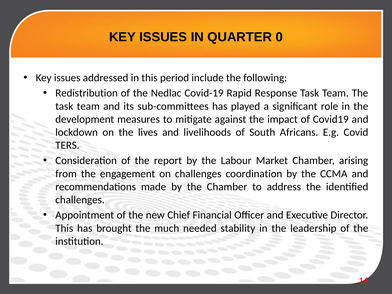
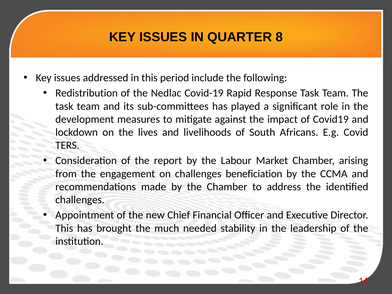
0: 0 -> 8 (279, 37)
coordination: coordination -> beneficiation (254, 174)
